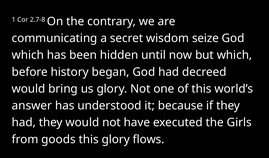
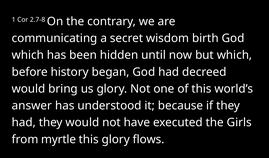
seize: seize -> birth (205, 38)
goods: goods -> myrtle (59, 139)
